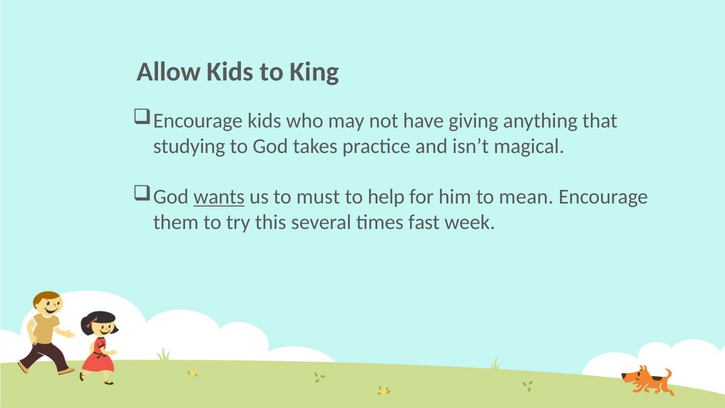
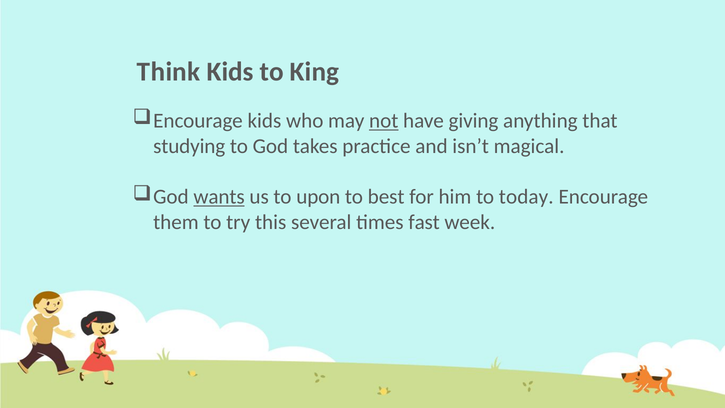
Allow: Allow -> Think (169, 72)
not underline: none -> present (384, 121)
must: must -> upon (318, 197)
help: help -> best (386, 197)
mean: mean -> today (526, 197)
